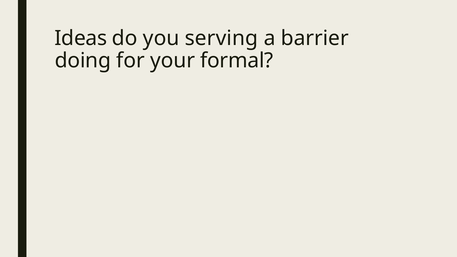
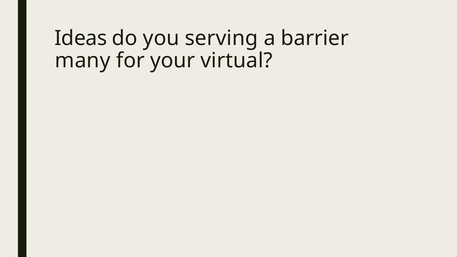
doing: doing -> many (83, 61)
formal: formal -> virtual (237, 61)
